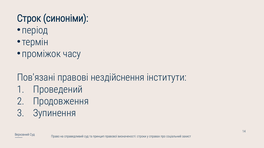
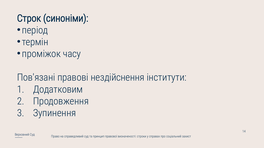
Проведений: Проведений -> Додатковим (58, 90)
